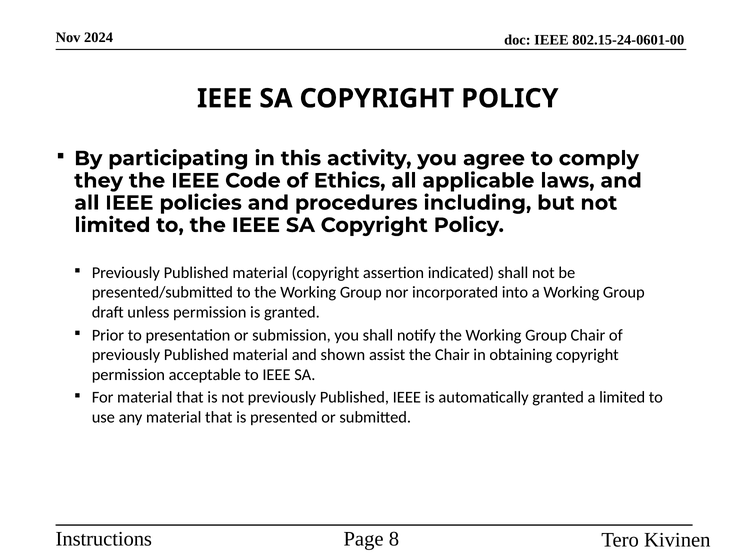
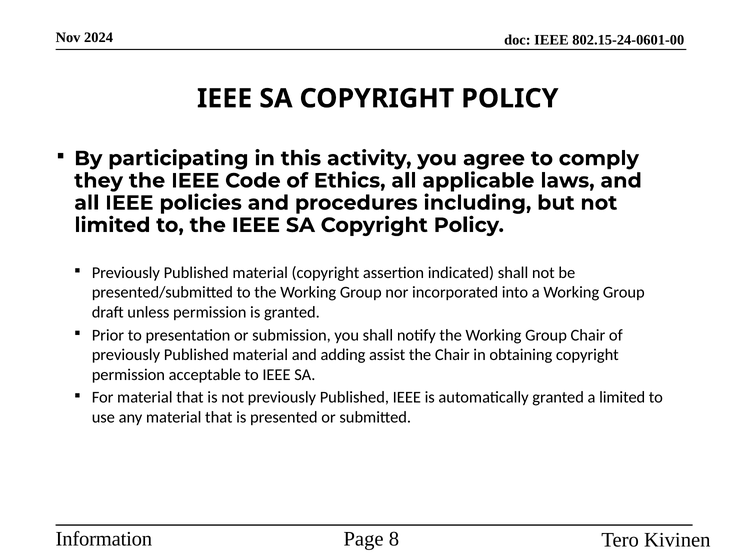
shown: shown -> adding (343, 355)
Instructions: Instructions -> Information (104, 539)
